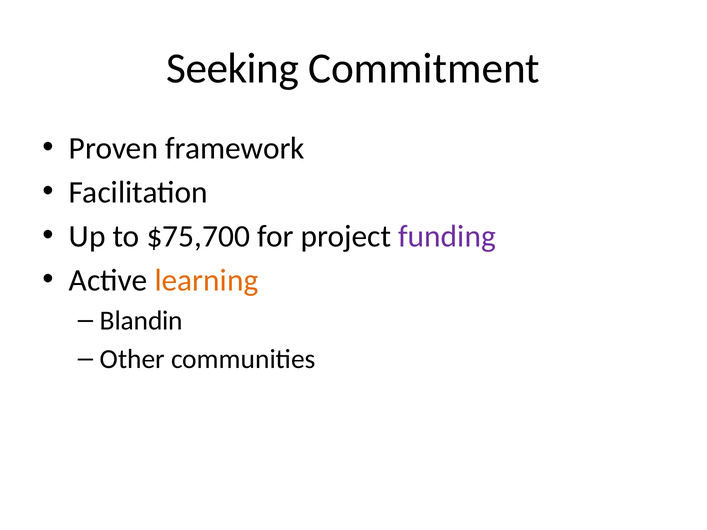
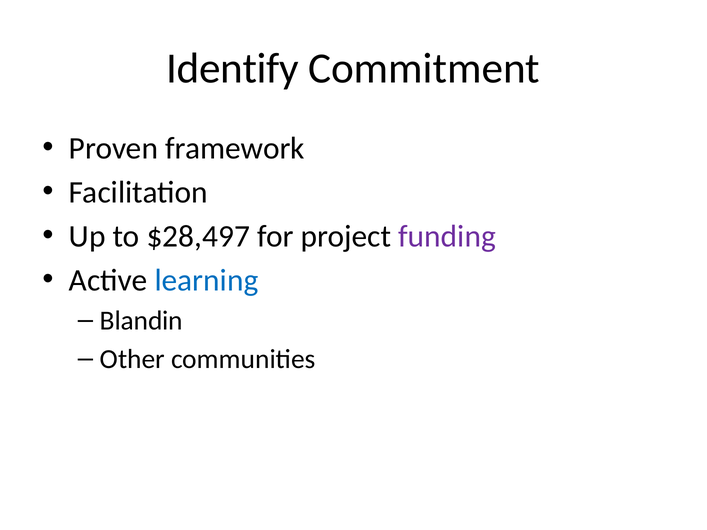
Seeking: Seeking -> Identify (233, 68)
$75,700: $75,700 -> $28,497 (198, 236)
learning colour: orange -> blue (206, 280)
